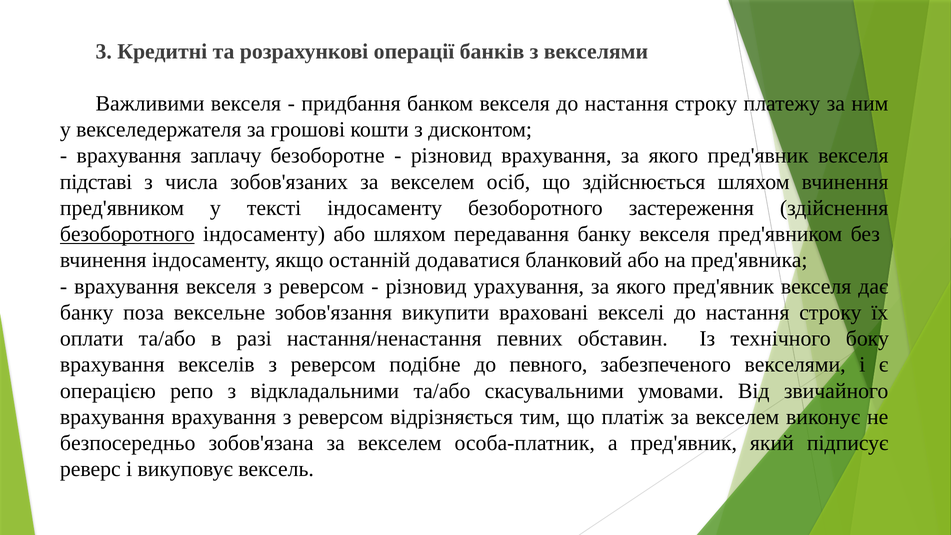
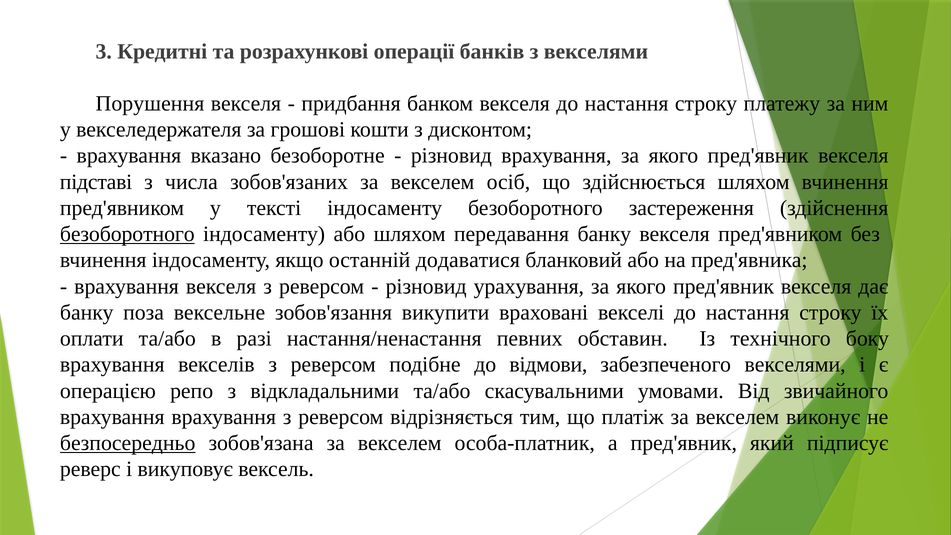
Важливими: Важливими -> Порушення (150, 104)
заплачу: заплачу -> вказано (226, 156)
певного: певного -> відмови (548, 365)
безпосередньо underline: none -> present (128, 443)
